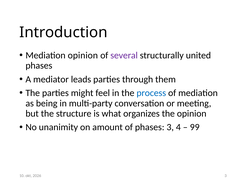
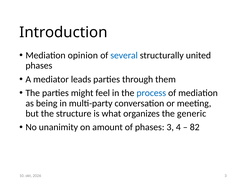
several colour: purple -> blue (124, 55)
the opinion: opinion -> generic (192, 114)
99: 99 -> 82 (195, 128)
